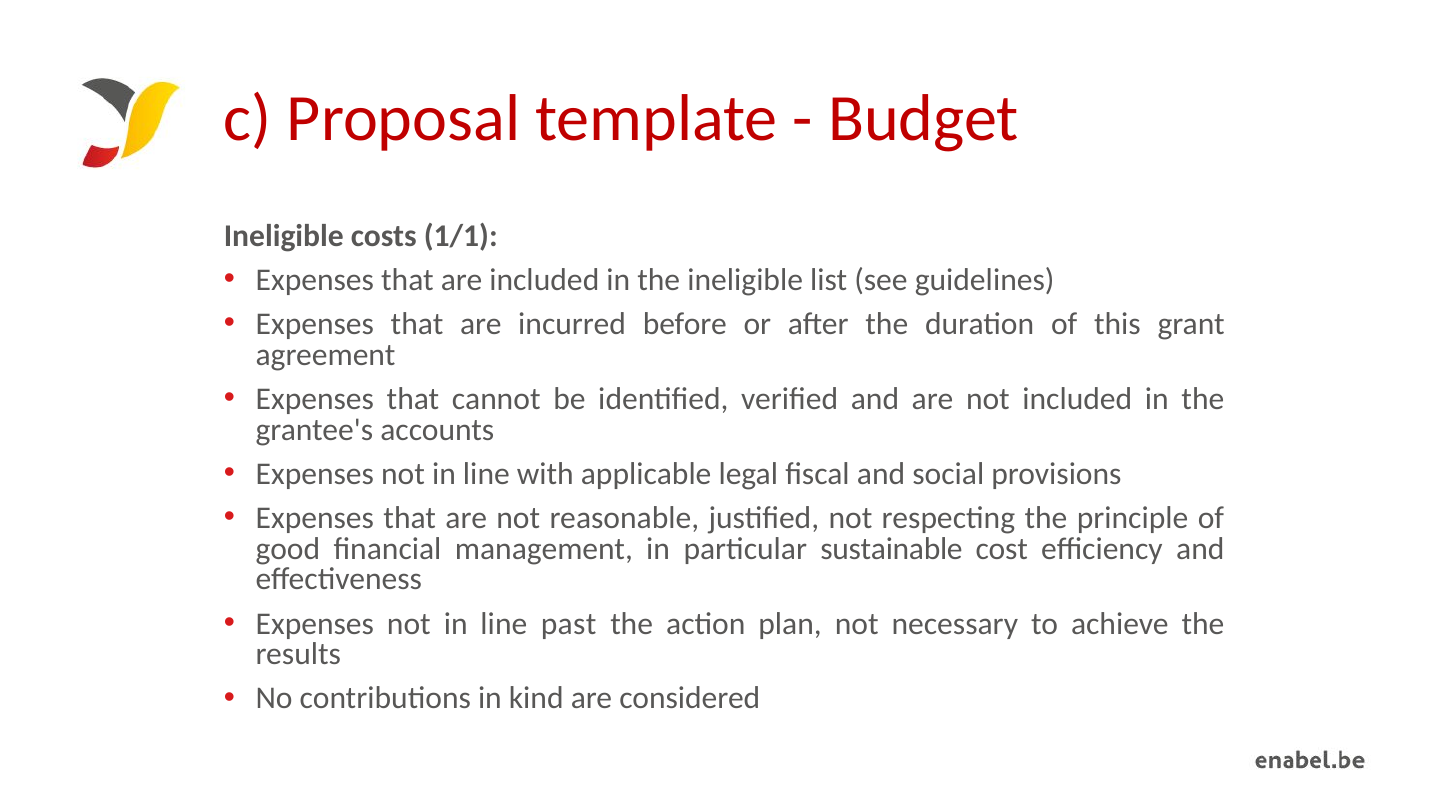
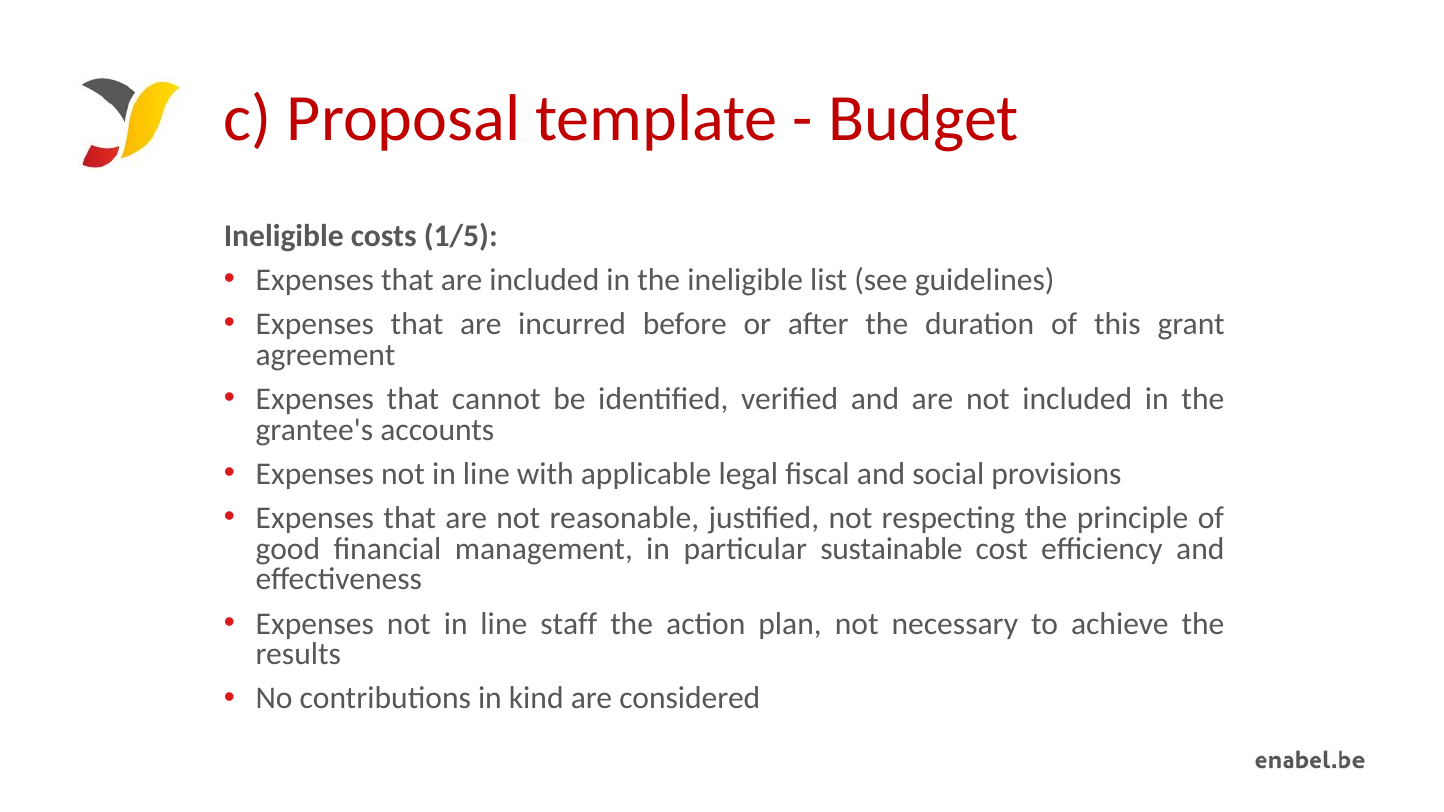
1/1: 1/1 -> 1/5 (461, 236)
past: past -> staff (569, 624)
